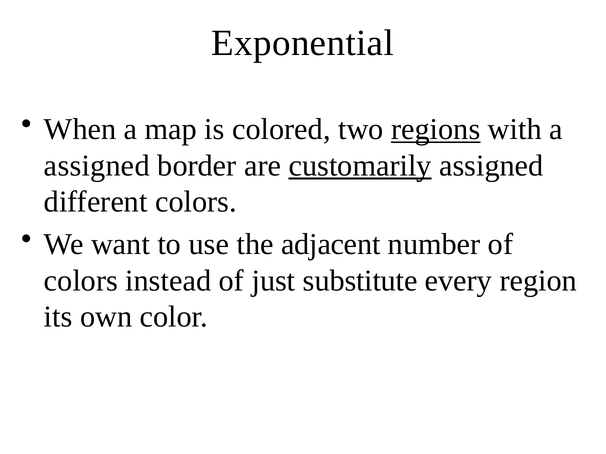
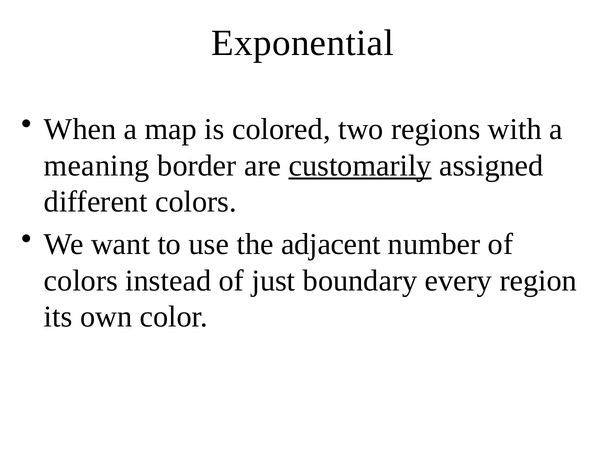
regions underline: present -> none (436, 129)
assigned: assigned -> meaning (97, 166)
substitute: substitute -> boundary (360, 281)
